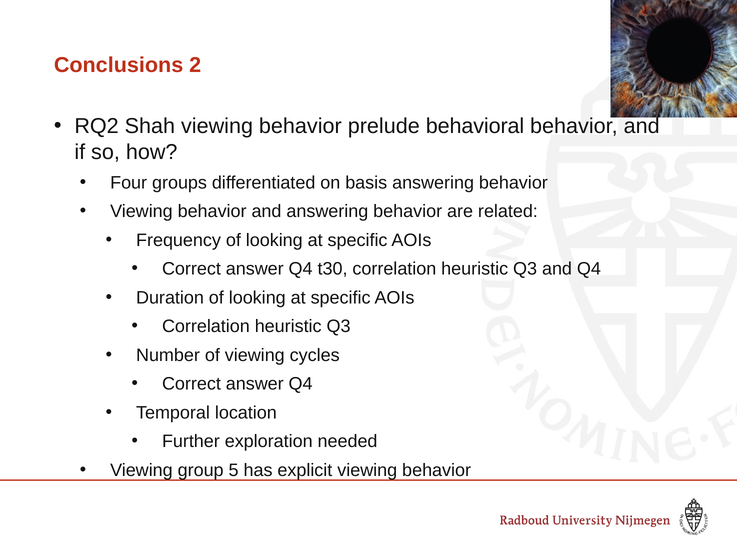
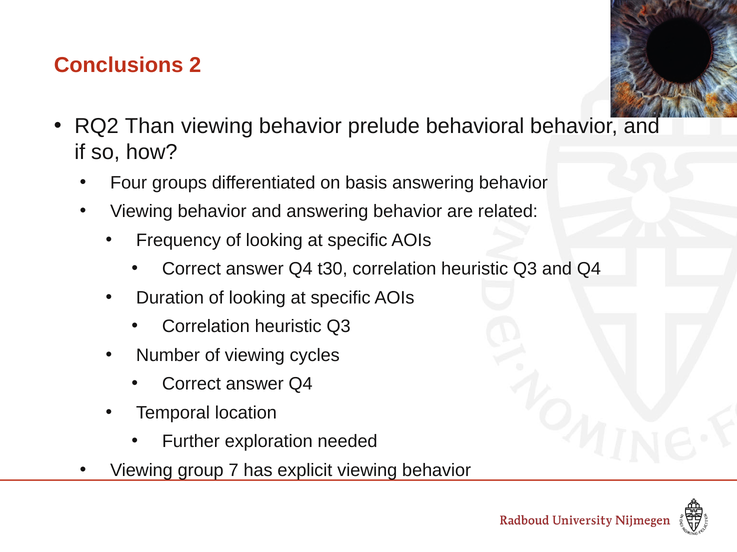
Shah: Shah -> Than (150, 126)
5: 5 -> 7 (234, 471)
